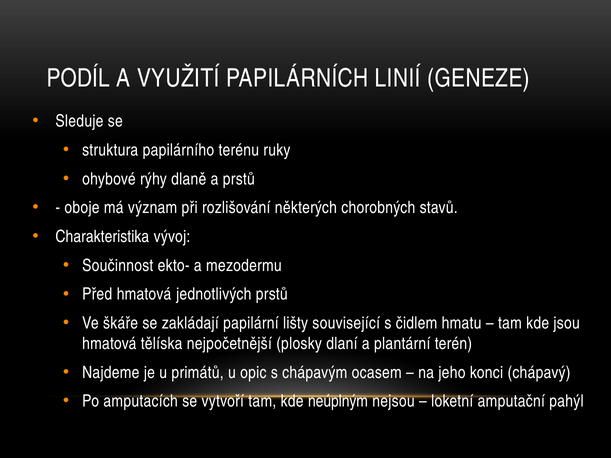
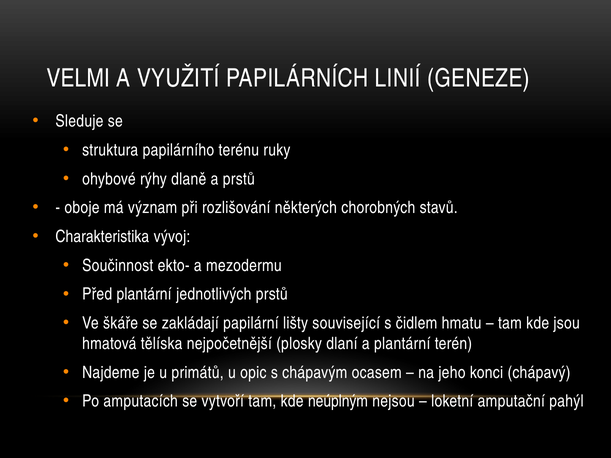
PODÍL: PODÍL -> VELMI (78, 78)
Před hmatová: hmatová -> plantární (144, 295)
